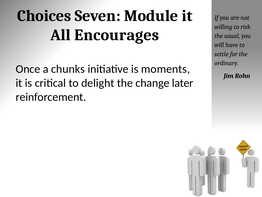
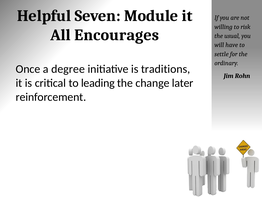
Choices: Choices -> Helpful (44, 16)
chunks: chunks -> degree (68, 69)
moments: moments -> traditions (166, 69)
delight: delight -> leading (98, 83)
